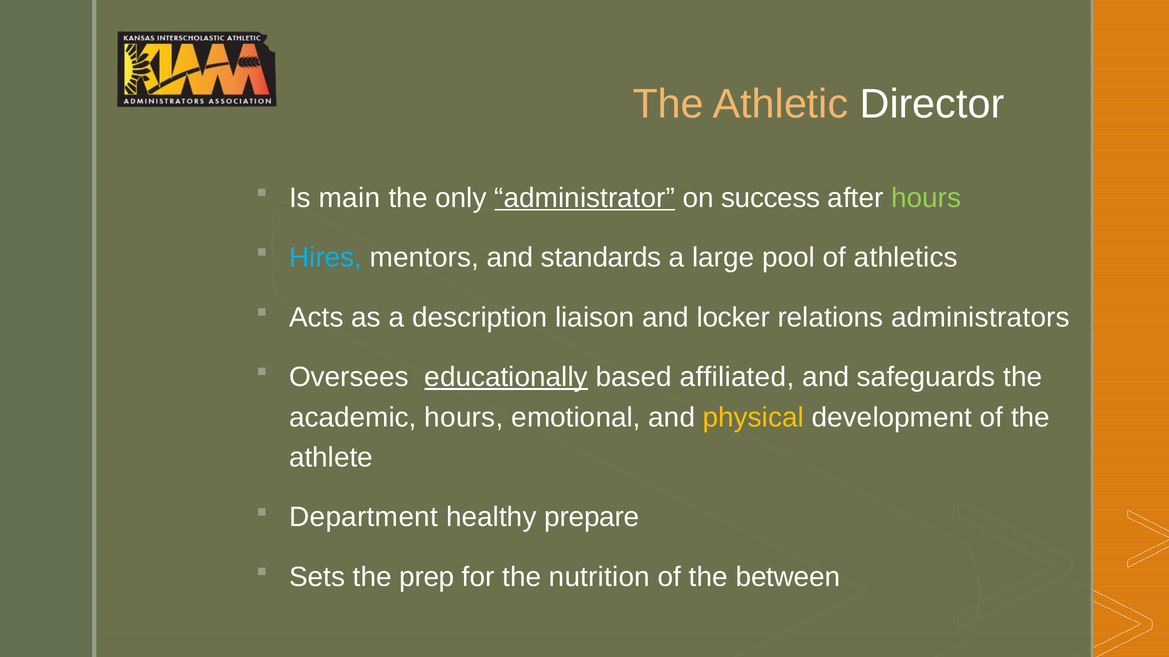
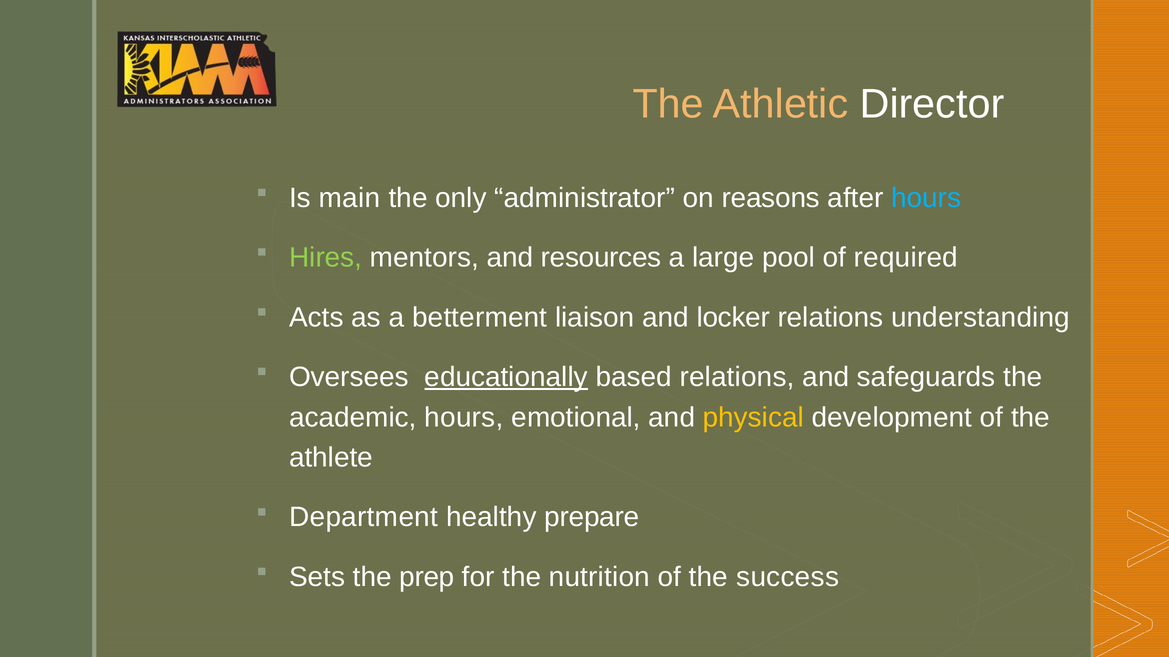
administrator underline: present -> none (585, 198)
success: success -> reasons (771, 198)
hours colour: light green -> light blue (926, 198)
Hires colour: light blue -> light green (326, 258)
standards: standards -> resources (601, 258)
athletics: athletics -> required (906, 258)
description: description -> betterment (480, 318)
administrators: administrators -> understanding (981, 318)
based affiliated: affiliated -> relations (737, 377)
between: between -> success (788, 577)
